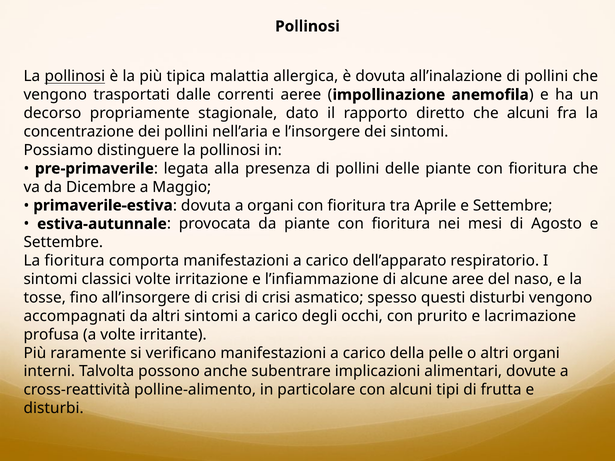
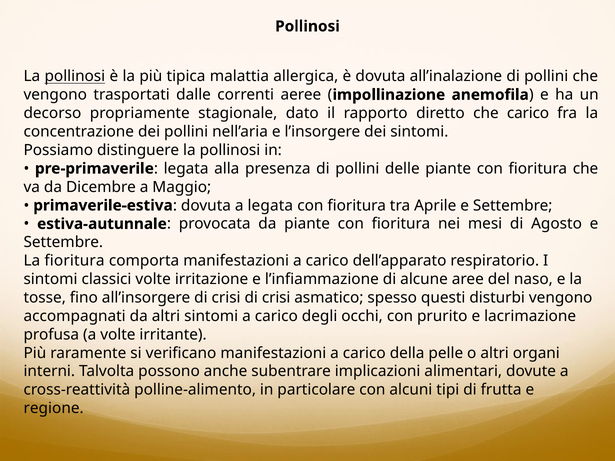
che alcuni: alcuni -> carico (528, 113)
a organi: organi -> legata (270, 206)
disturbi: disturbi -> regione (54, 409)
